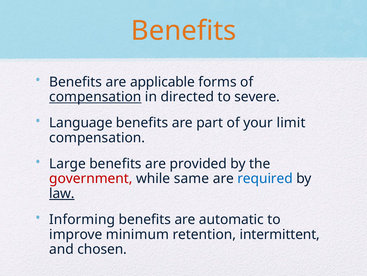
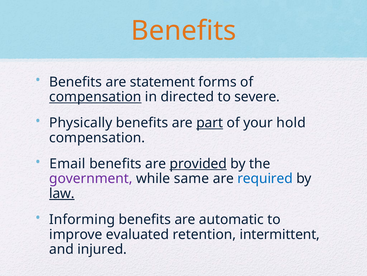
applicable: applicable -> statement (163, 82)
Language: Language -> Physically (81, 123)
part underline: none -> present (210, 123)
limit: limit -> hold (291, 123)
Large: Large -> Email (67, 163)
provided underline: none -> present (198, 163)
government colour: red -> purple (91, 178)
minimum: minimum -> evaluated (137, 234)
chosen: chosen -> injured (102, 249)
